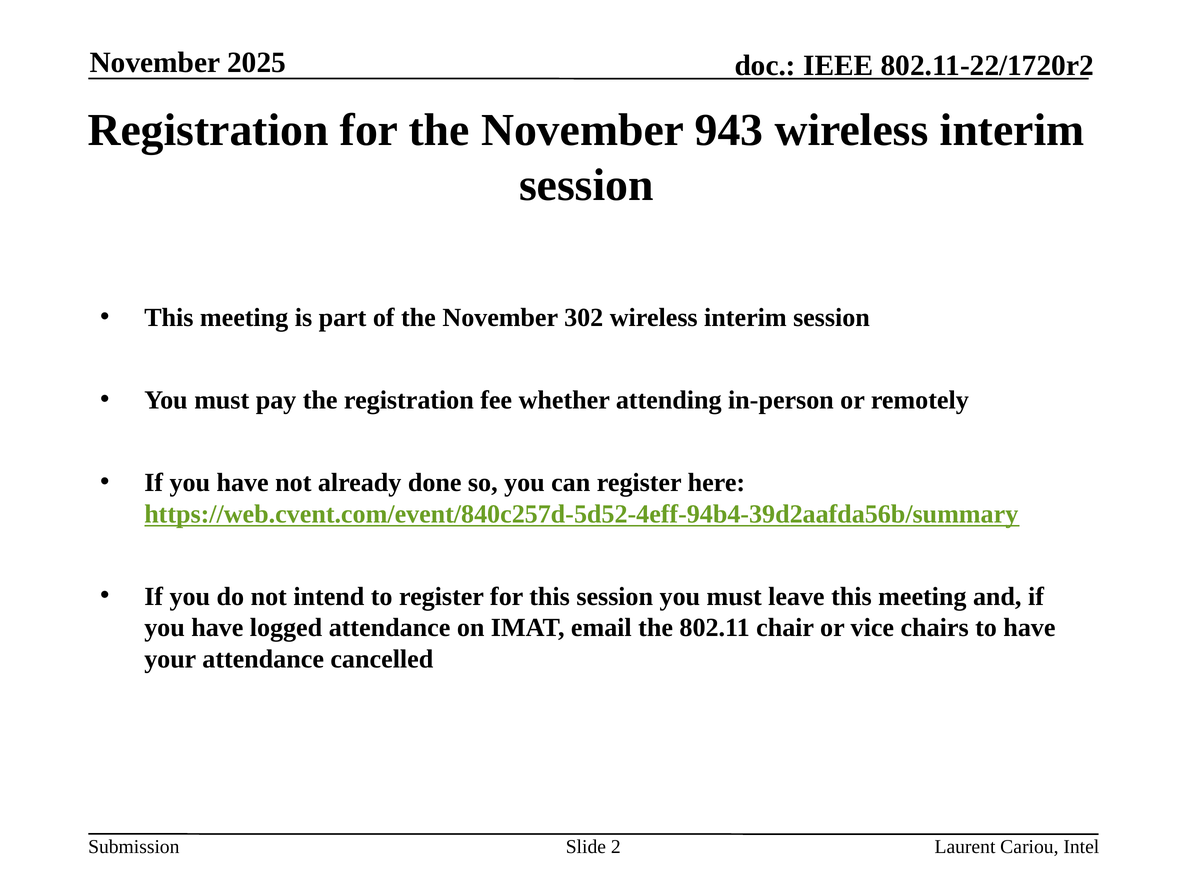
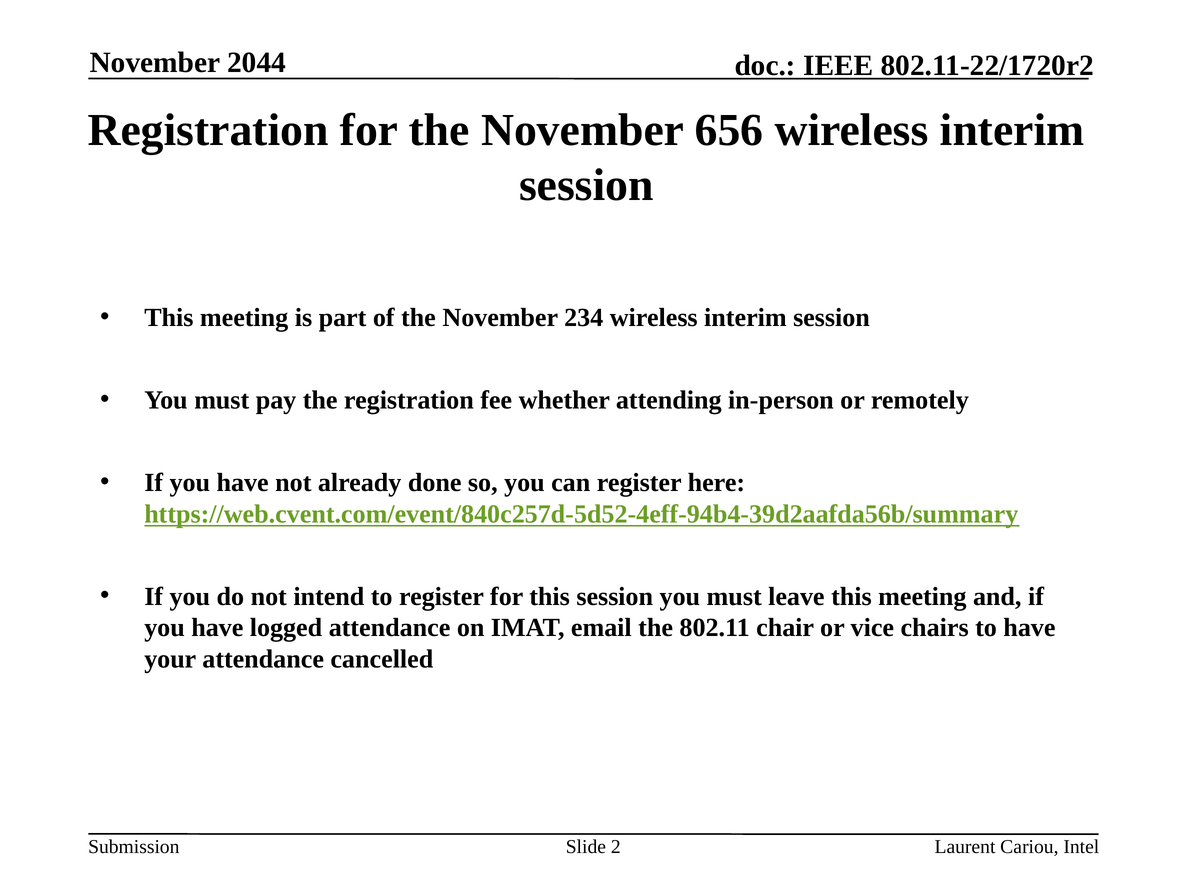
2025: 2025 -> 2044 (257, 62)
943: 943 -> 656 (729, 130)
302: 302 -> 234 (584, 318)
